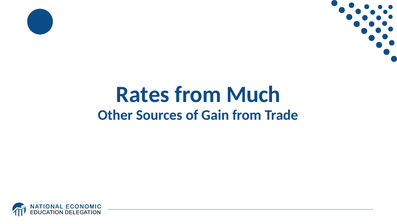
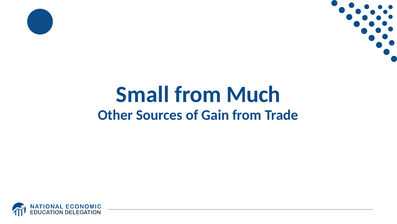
Rates: Rates -> Small (143, 94)
